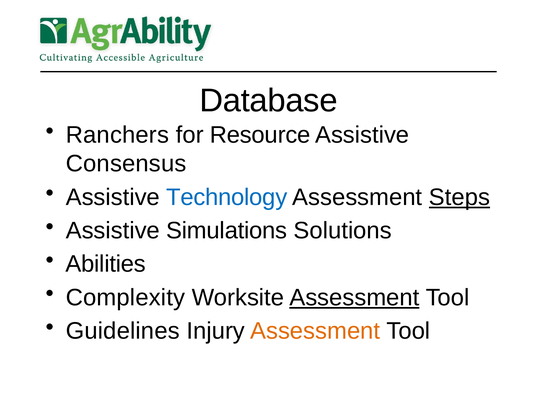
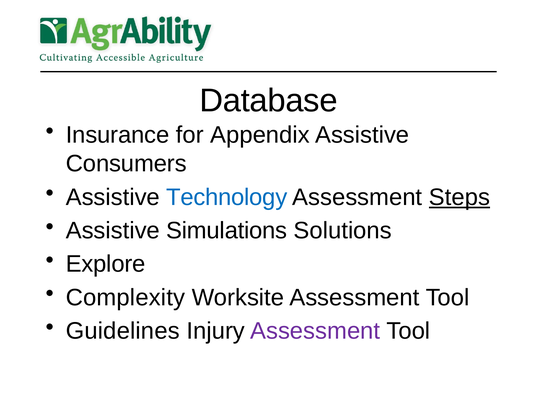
Ranchers: Ranchers -> Insurance (118, 135)
Resource: Resource -> Appendix (260, 135)
Consensus: Consensus -> Consumers (126, 164)
Abilities: Abilities -> Explore (106, 264)
Assessment underline: present -> none (354, 297)
Assessment colour: orange -> purple (315, 331)
